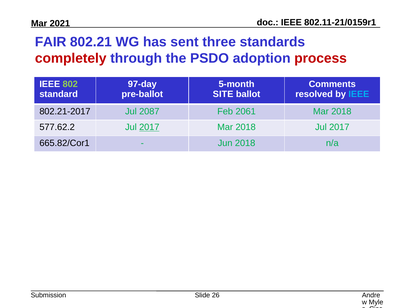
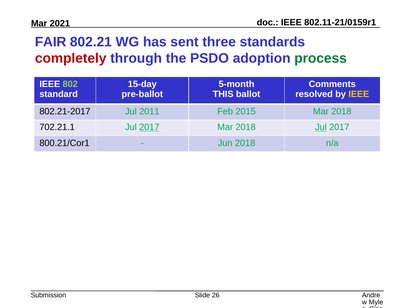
process colour: red -> green (321, 59)
97-day: 97-day -> 15-day (142, 84)
SITE: SITE -> THIS (223, 94)
IEEE colour: light blue -> yellow (359, 94)
2087: 2087 -> 2011 (149, 112)
2061: 2061 -> 2015 (246, 112)
577.62.2: 577.62.2 -> 702.21.1 (57, 127)
Jul underline: none -> present (321, 127)
665.82/Cor1: 665.82/Cor1 -> 800.21/Cor1 (64, 143)
